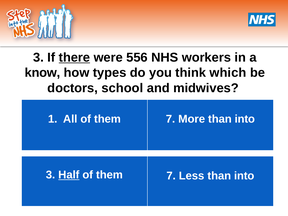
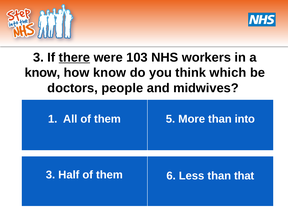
556: 556 -> 103 (137, 57)
how types: types -> know (110, 73)
school: school -> people (122, 88)
All of them 7: 7 -> 5 (171, 119)
Half underline: present -> none (69, 175)
7: 7 -> 6 (171, 176)
Less than into: into -> that (244, 176)
